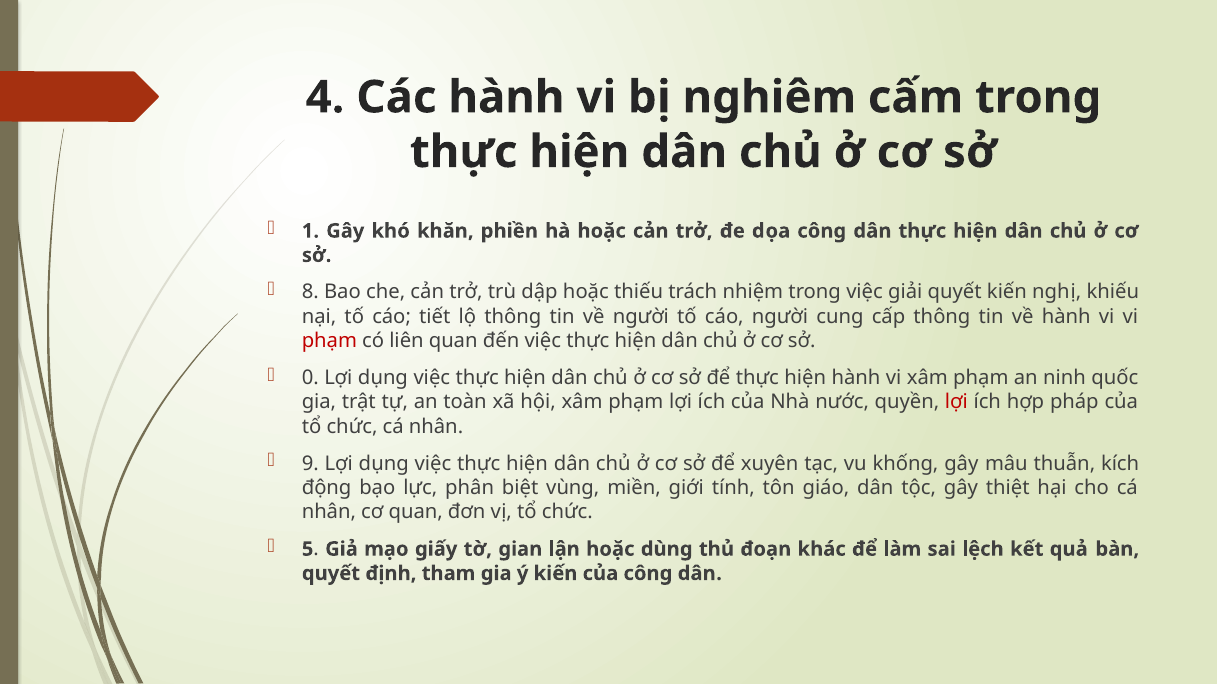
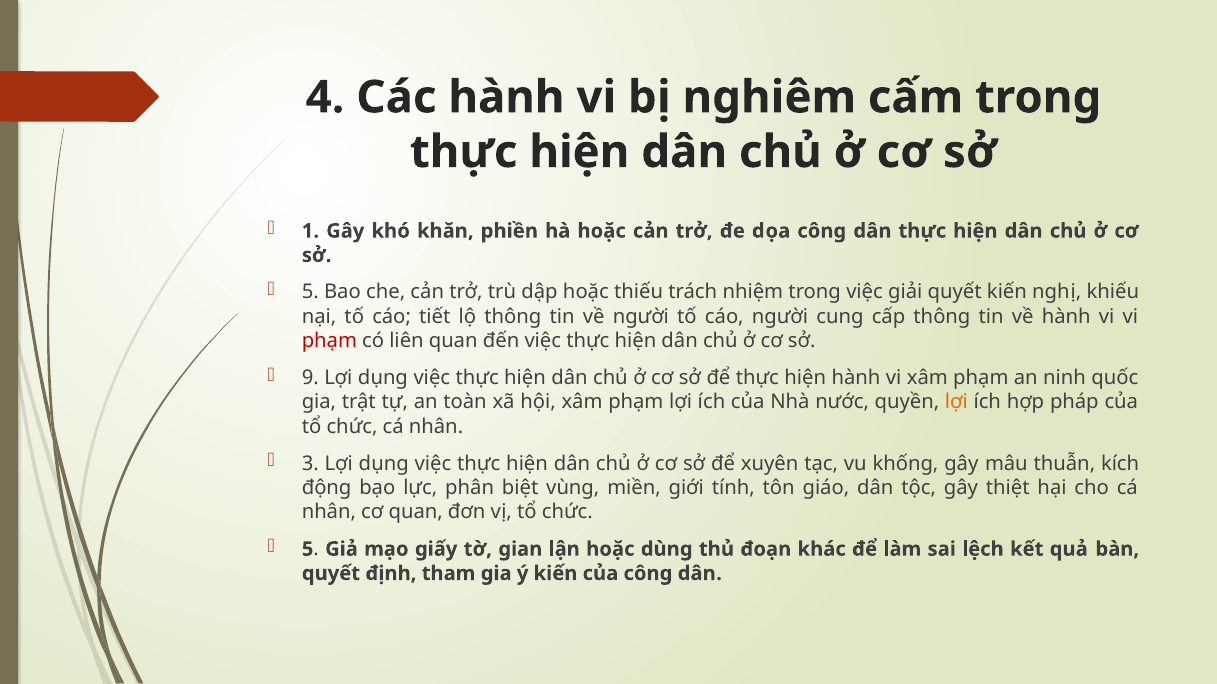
8: 8 -> 5 (310, 292)
0: 0 -> 9 (310, 378)
lợi colour: red -> orange (956, 402)
9: 9 -> 3 (310, 464)
